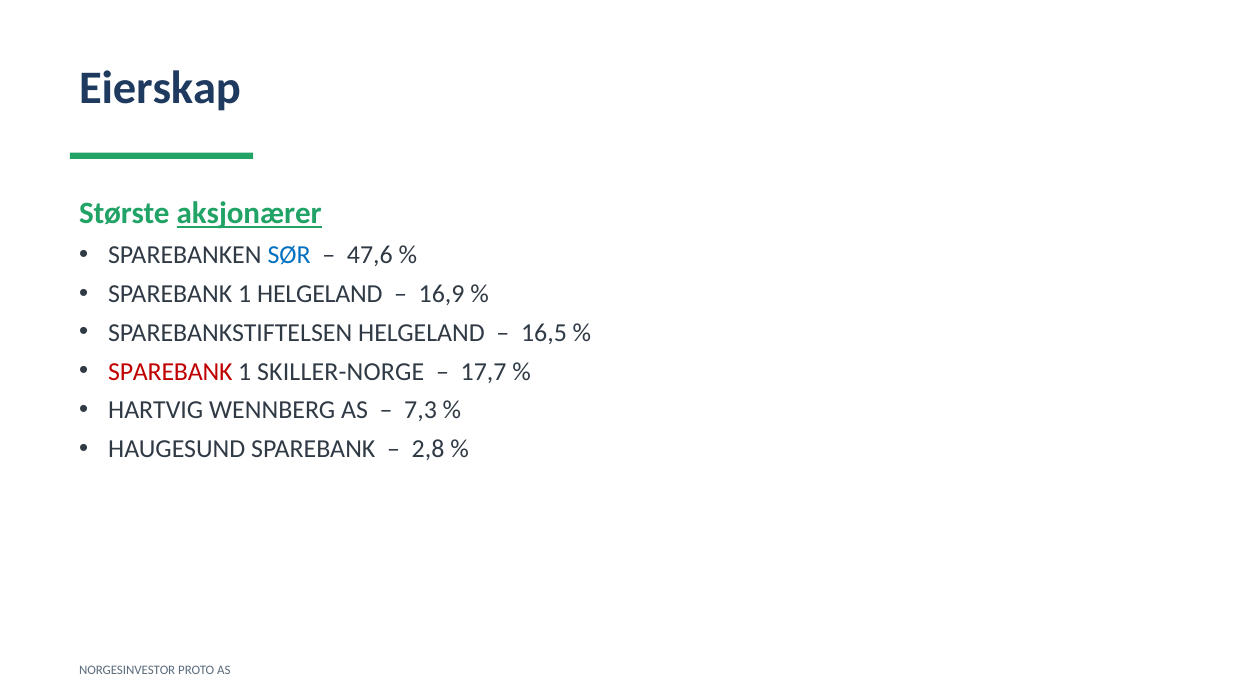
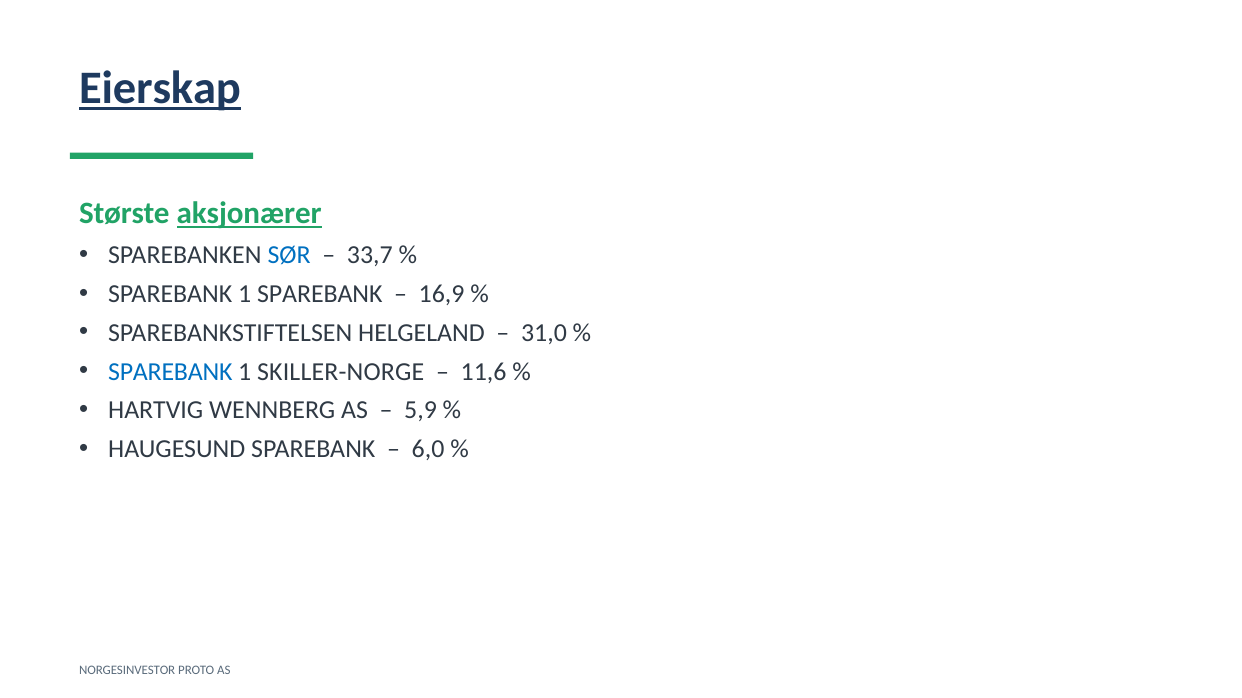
Eierskap underline: none -> present (160, 89)
47,6: 47,6 -> 33,7 (370, 255)
1 HELGELAND: HELGELAND -> SPAREBANK (320, 294)
16,5: 16,5 -> 31,0 (544, 333)
SPAREBANK colour: red -> blue (170, 372)
17,7: 17,7 -> 11,6 (484, 372)
7,3: 7,3 -> 5,9 (421, 411)
2,8: 2,8 -> 6,0 (428, 450)
